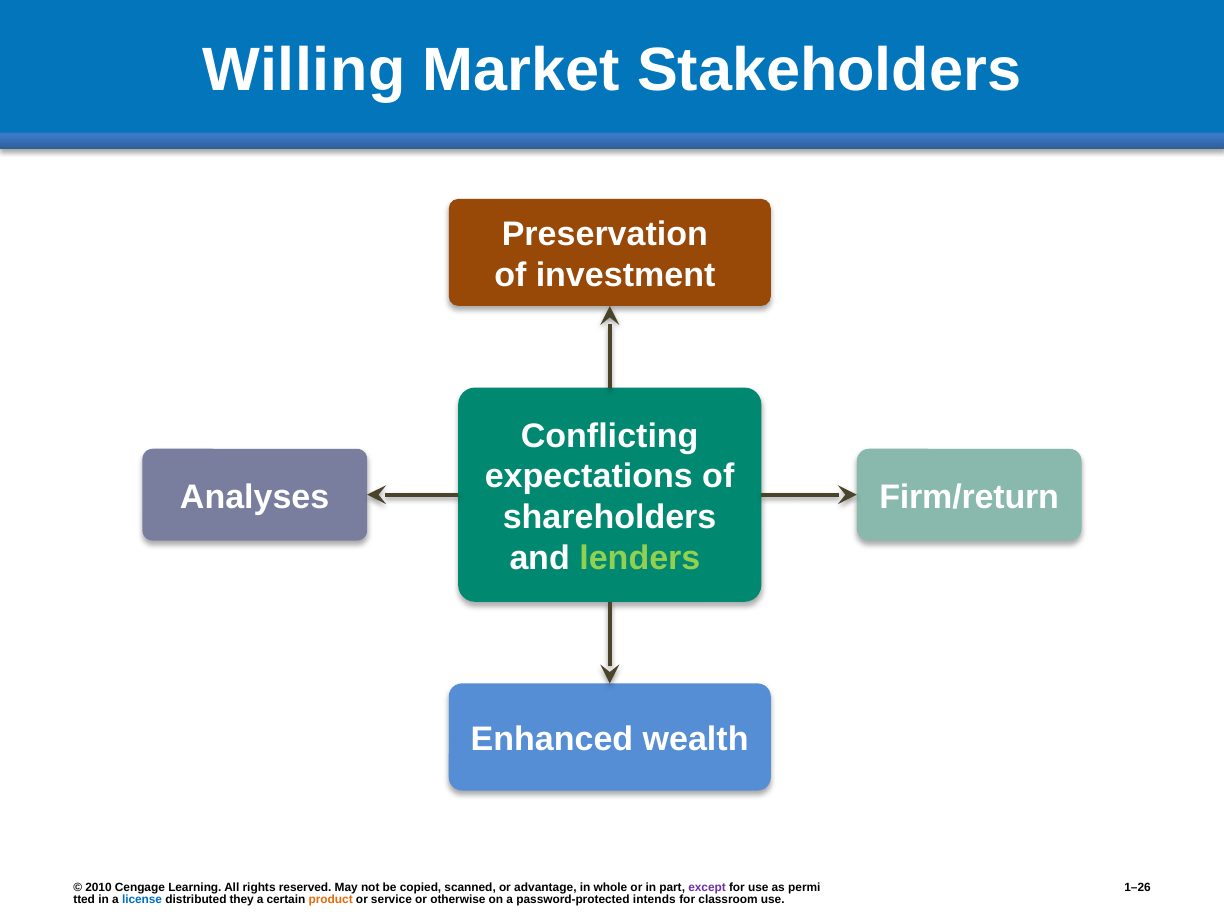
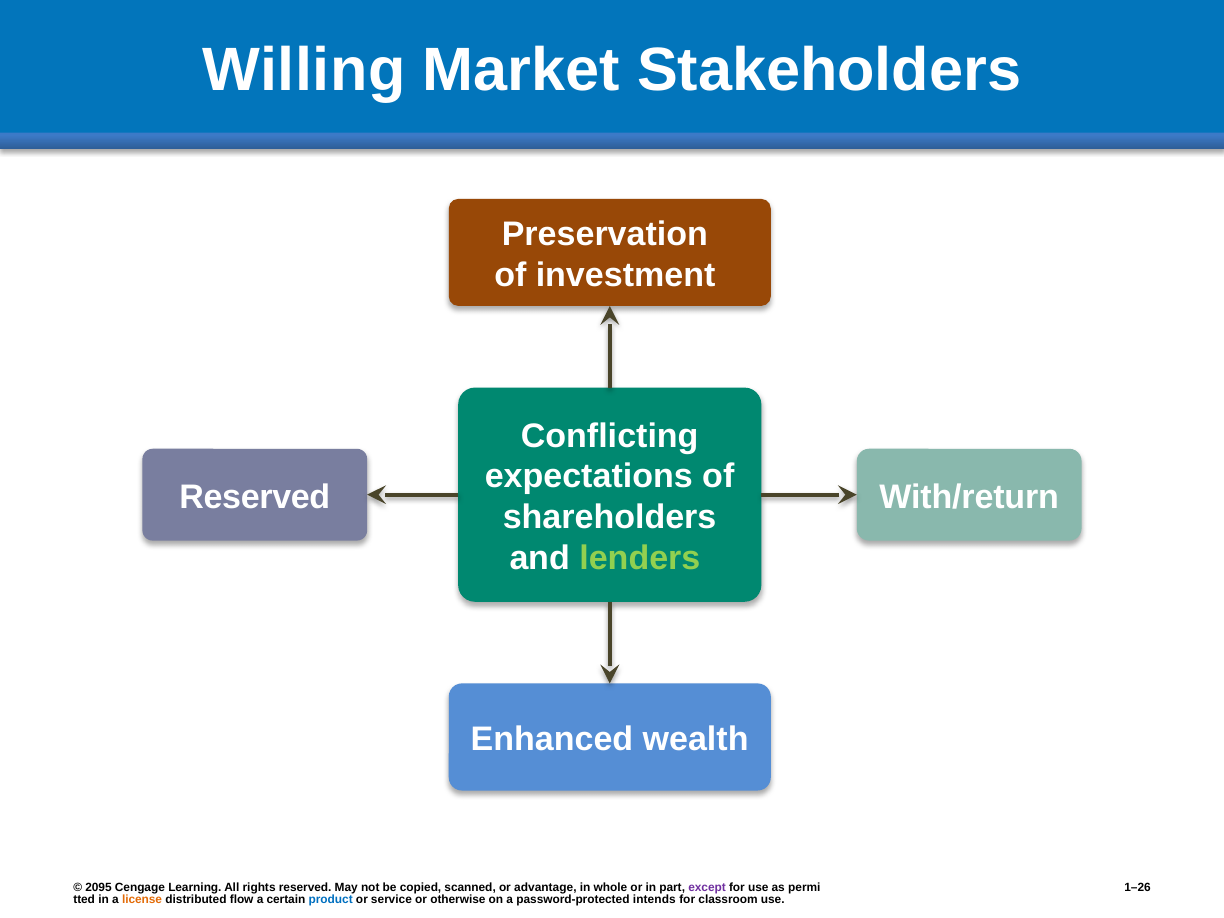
Analyses: Analyses -> Reserved (255, 497)
Firm/return: Firm/return -> With/return (969, 497)
2010: 2010 -> 2095 (98, 887)
license colour: blue -> orange (142, 899)
they: they -> flow (242, 899)
product colour: orange -> blue (331, 899)
